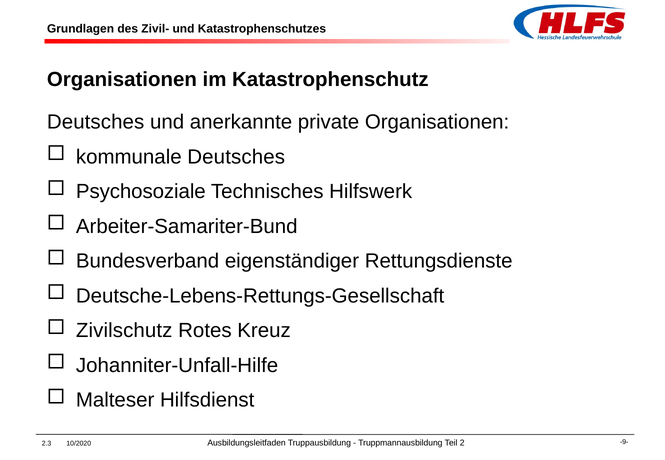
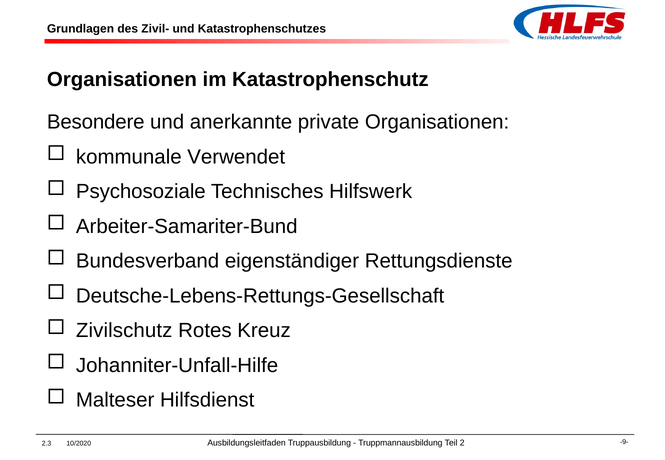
Deutsches: Deutsches -> Besondere (96, 122)
kommunale Deutsches: Deutsches -> Verwendet (236, 157)
